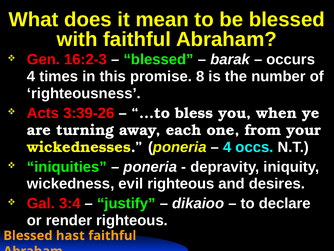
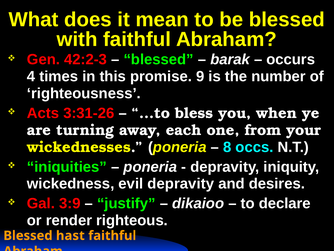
16:2-3: 16:2-3 -> 42:2-3 (86, 59)
8: 8 -> 9 (200, 76)
3:39-26: 3:39-26 -> 3:31-26 (89, 113)
4: 4 -> 8 (227, 147)
evil righteous: righteous -> depravity (181, 183)
3:4: 3:4 -> 3:9 (70, 203)
